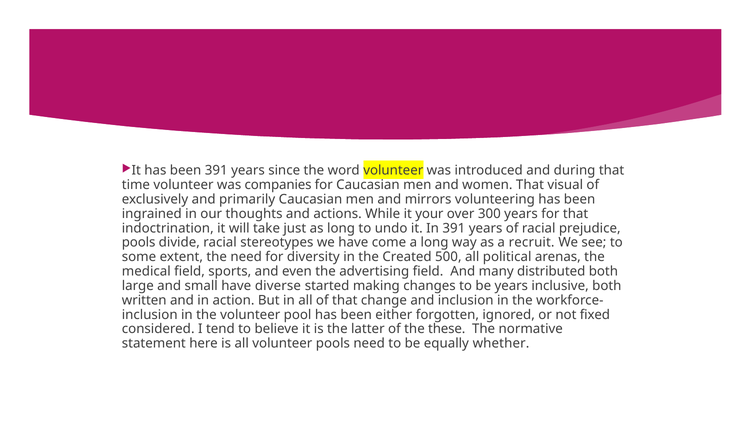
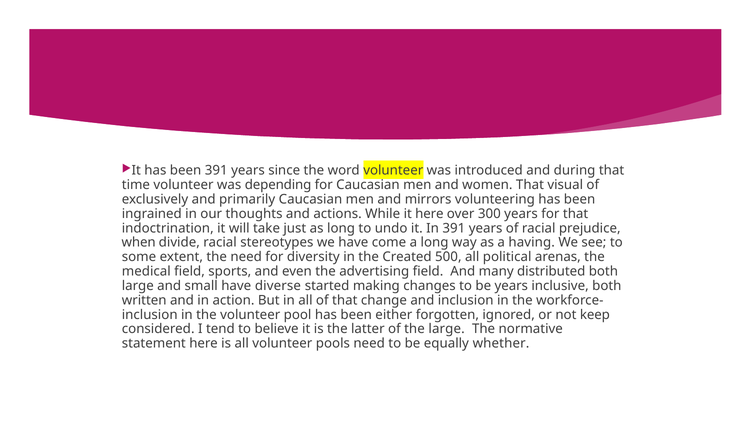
companies: companies -> depending (278, 185)
it your: your -> here (429, 213)
pools: pools -> when (139, 242)
recruit: recruit -> having (532, 242)
fixed: fixed -> keep (595, 314)
the these: these -> large (447, 329)
